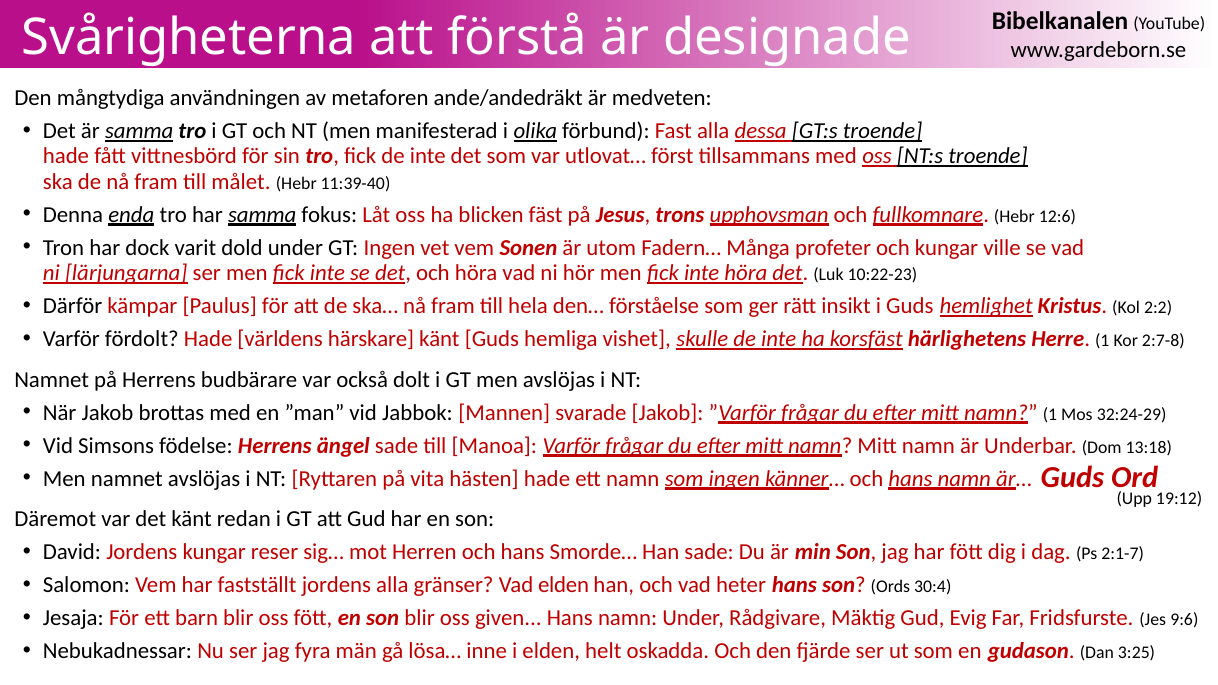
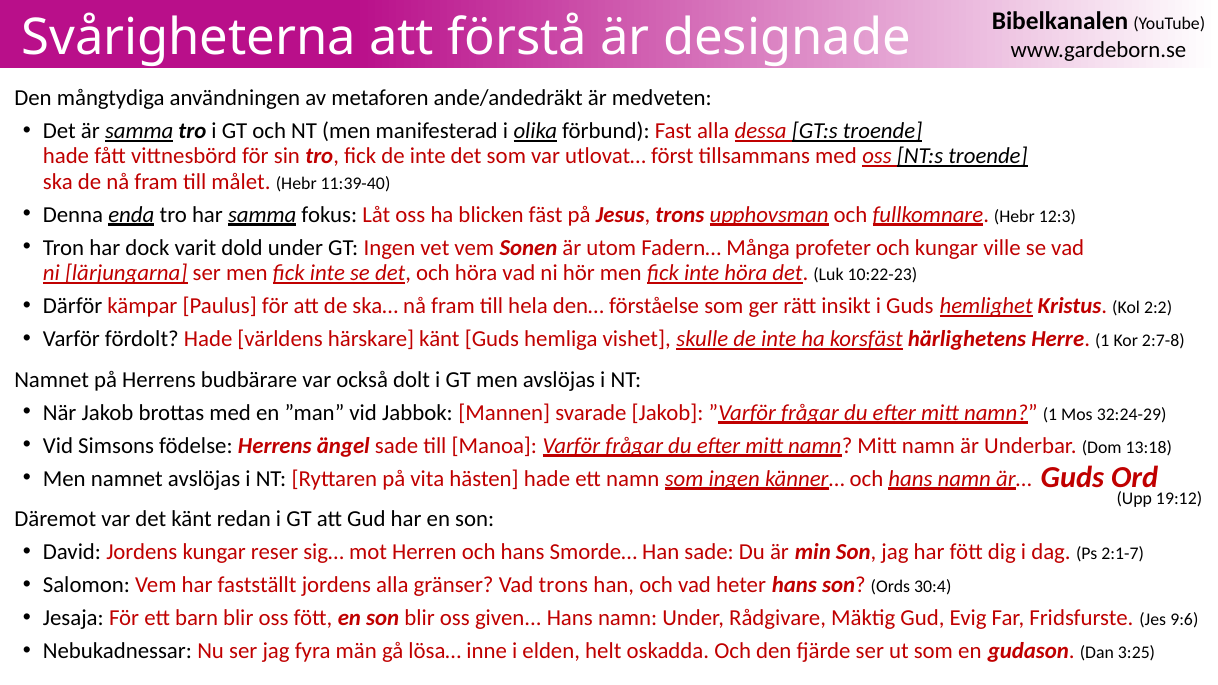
12:6: 12:6 -> 12:3 (1057, 216)
Vad elden: elden -> trons (563, 585)
